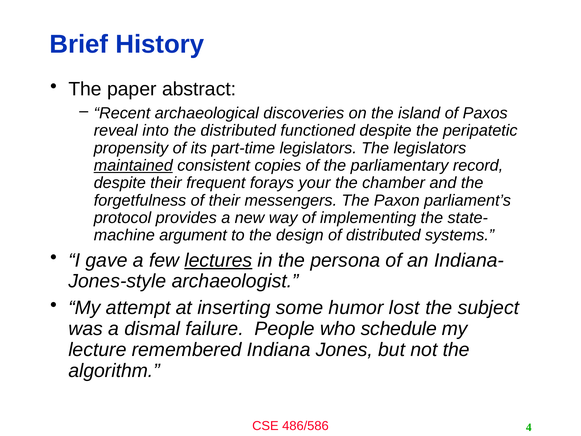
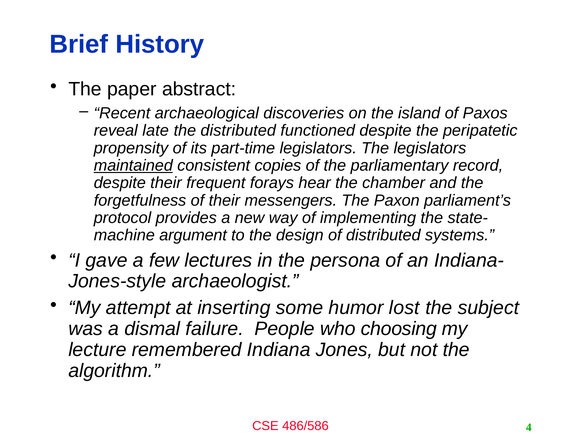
into: into -> late (156, 131)
your: your -> hear (315, 183)
lectures underline: present -> none (218, 260)
schedule: schedule -> choosing (399, 329)
